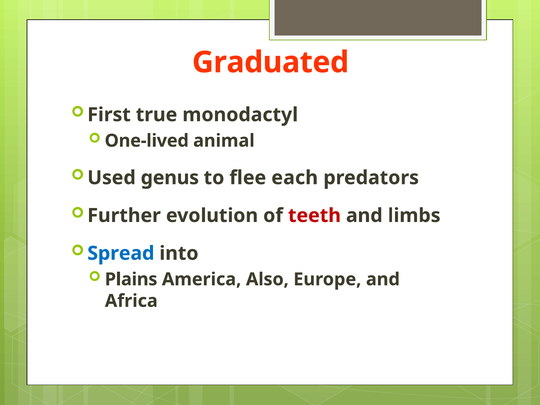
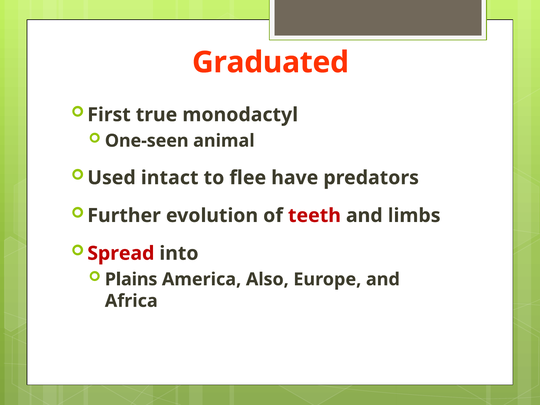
One-lived: One-lived -> One-seen (147, 141)
genus: genus -> intact (170, 178)
each: each -> have (295, 178)
Spread colour: blue -> red (121, 253)
